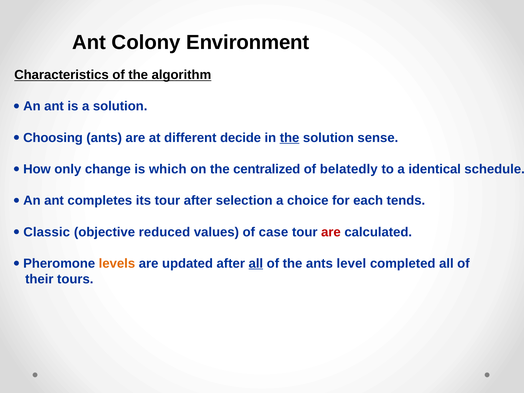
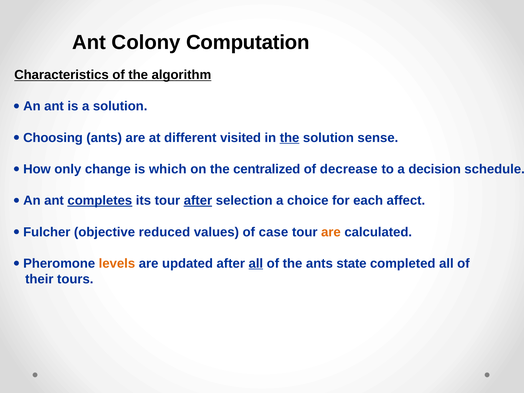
Environment: Environment -> Computation (248, 42)
decide: decide -> visited (241, 138)
belatedly: belatedly -> decrease (349, 169)
identical: identical -> decision (435, 169)
completes underline: none -> present (100, 201)
after underline: none -> present (198, 201)
tends: tends -> affect (406, 201)
Classic: Classic -> Fulcher (47, 232)
are colour: red -> orange (331, 232)
level: level -> state (352, 263)
